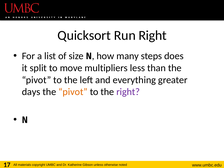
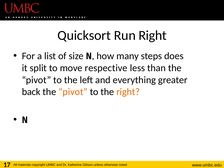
multipliers: multipliers -> respective (106, 68)
days: days -> back (31, 92)
right colour: purple -> orange (128, 92)
